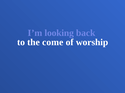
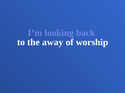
come: come -> away (53, 43)
